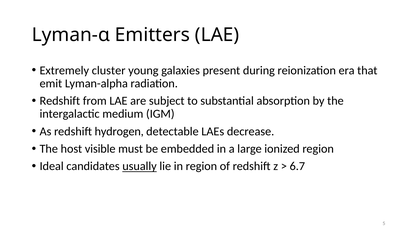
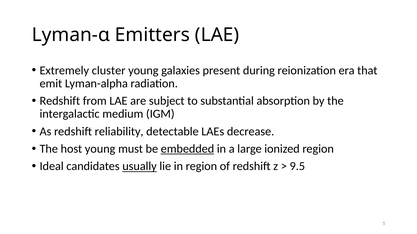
hydrogen: hydrogen -> reliability (119, 132)
host visible: visible -> young (100, 149)
embedded underline: none -> present (187, 149)
6.7: 6.7 -> 9.5 (297, 167)
